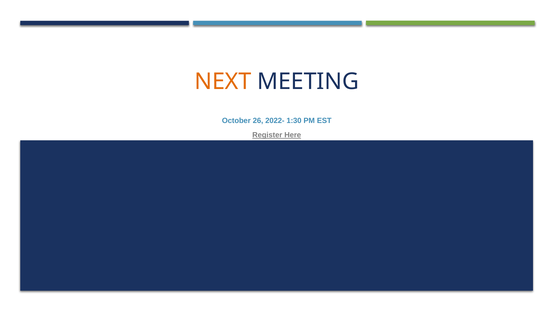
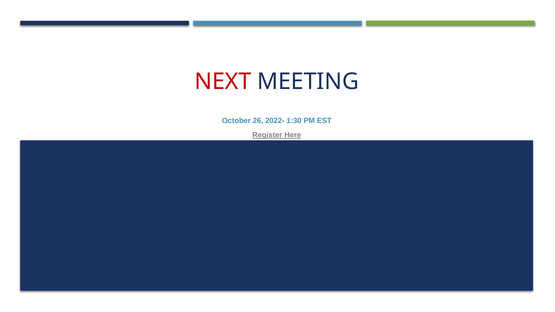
NEXT colour: orange -> red (223, 82)
